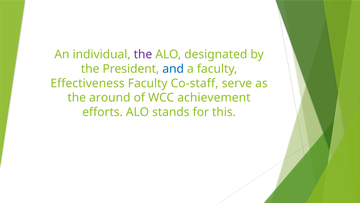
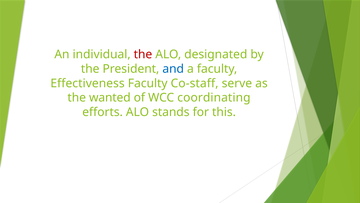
the colour: purple -> red (143, 54)
around: around -> wanted (110, 97)
achievement: achievement -> coordinating (214, 97)
